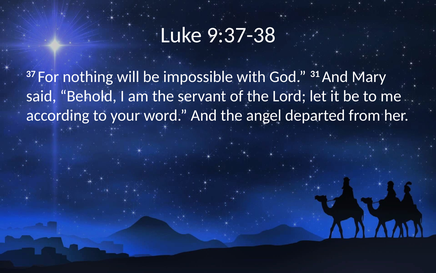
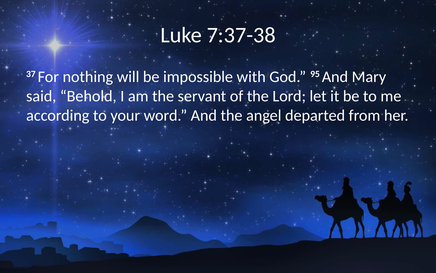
9:37-38: 9:37-38 -> 7:37-38 (241, 35)
31: 31 -> 95 (315, 74)
